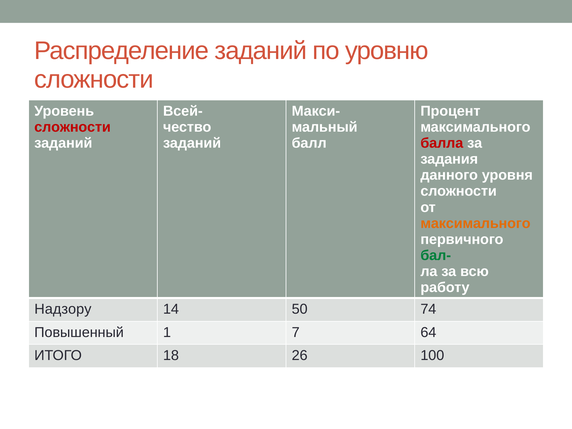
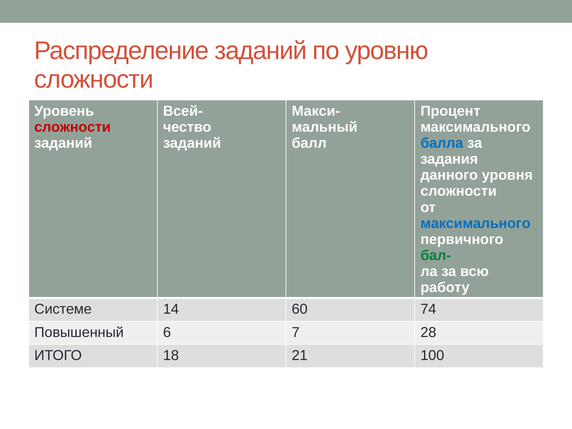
балла colour: red -> blue (442, 143)
максимального colour: orange -> blue (475, 223)
Надзору: Надзору -> Системе (63, 309)
50: 50 -> 60 (300, 309)
1: 1 -> 6 (167, 332)
64: 64 -> 28 (428, 332)
26: 26 -> 21 (300, 355)
